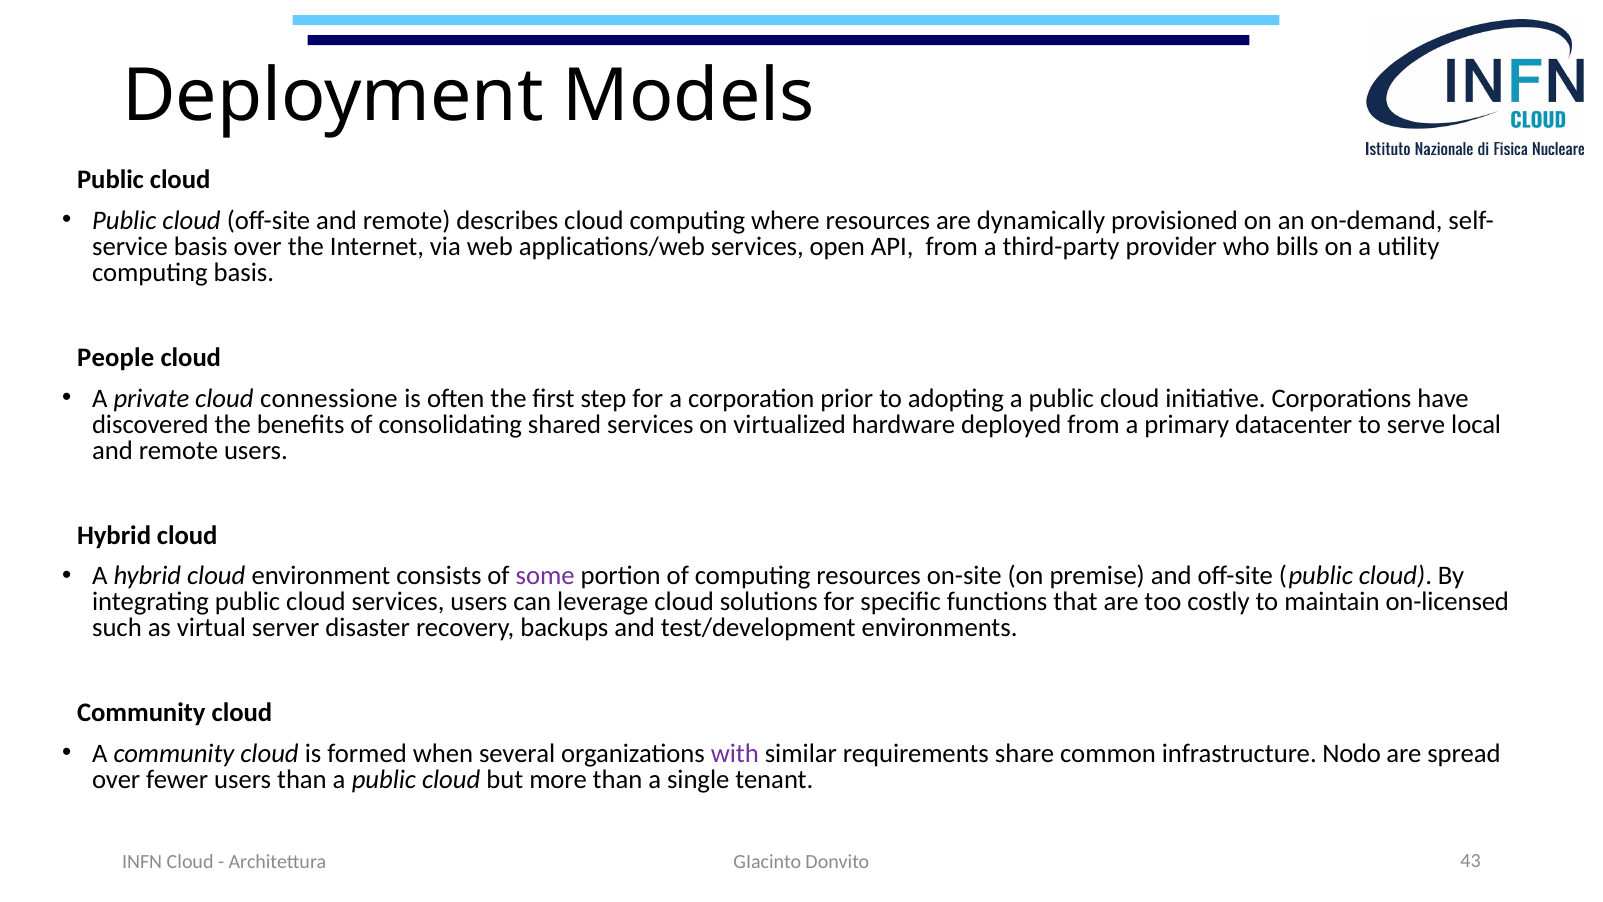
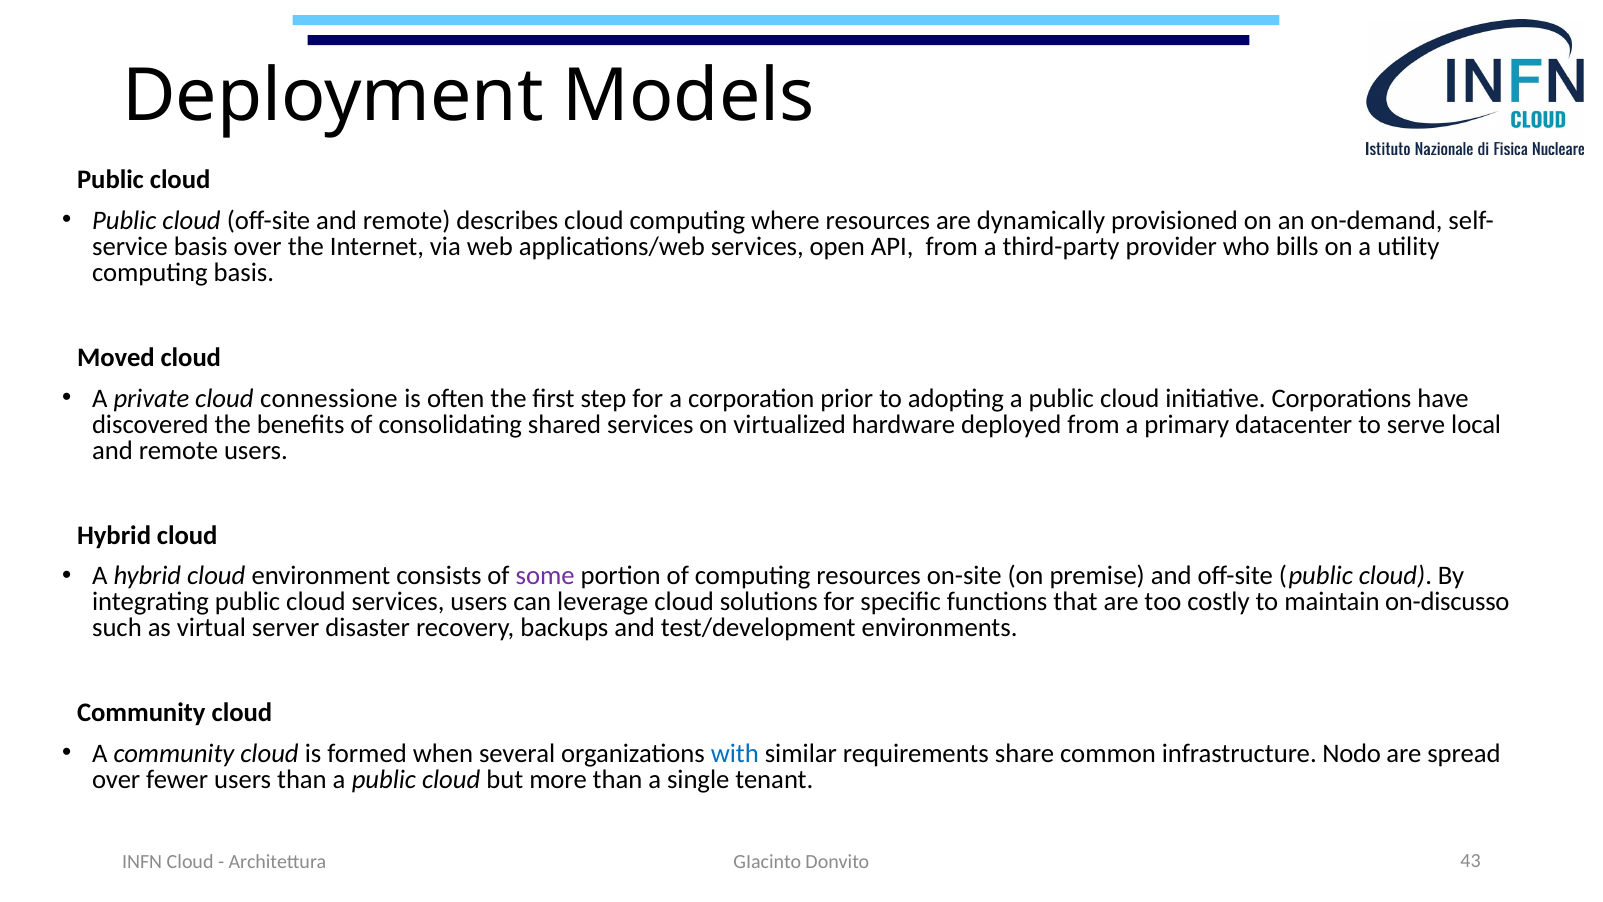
People: People -> Moved (116, 357)
on-licensed: on-licensed -> on-discusso (1447, 602)
with colour: purple -> blue (735, 754)
